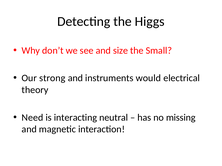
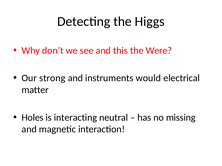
size: size -> this (120, 51)
Small: Small -> Were (159, 51)
theory: theory -> matter (35, 90)
Need: Need -> Holes (33, 118)
